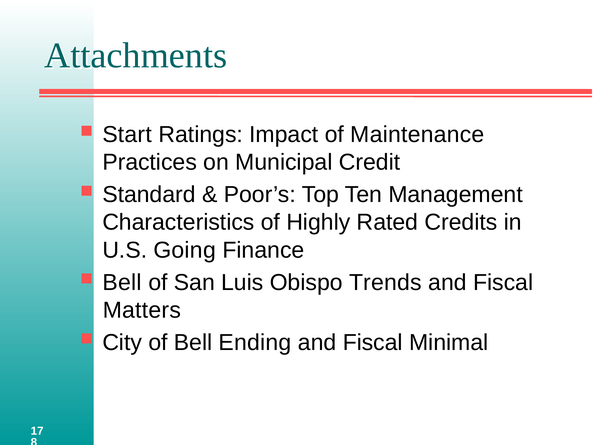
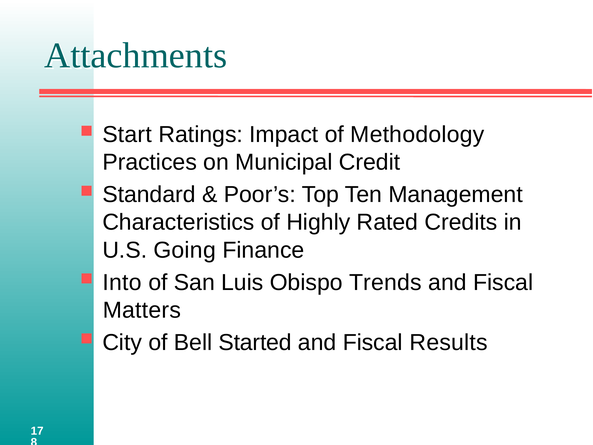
Maintenance: Maintenance -> Methodology (417, 135)
Bell: Bell -> Into (122, 282)
Ending: Ending -> Started (255, 342)
Minimal: Minimal -> Results (449, 342)
